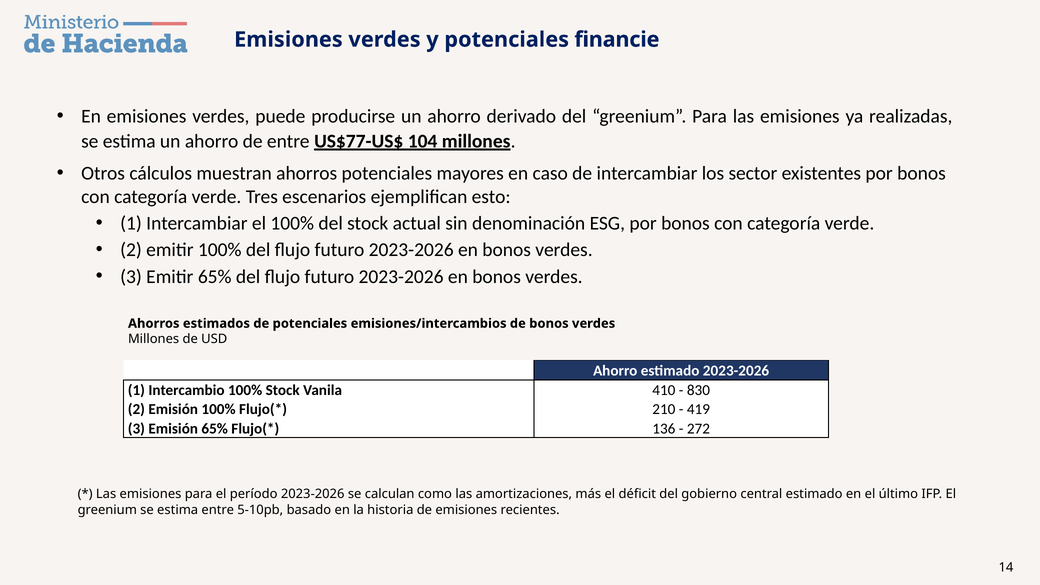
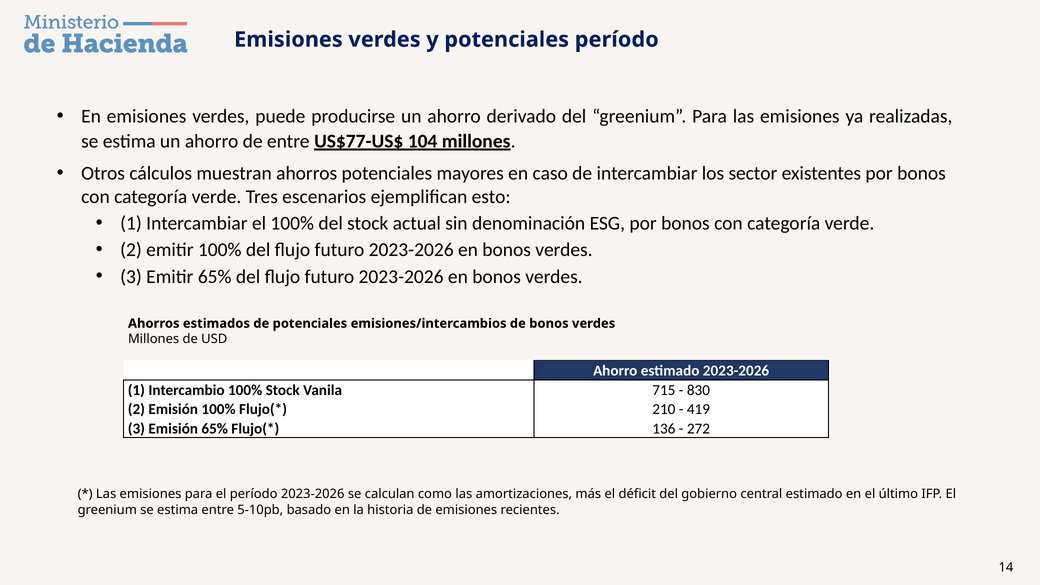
potenciales financie: financie -> período (617, 40)
410: 410 -> 715 (664, 390)
